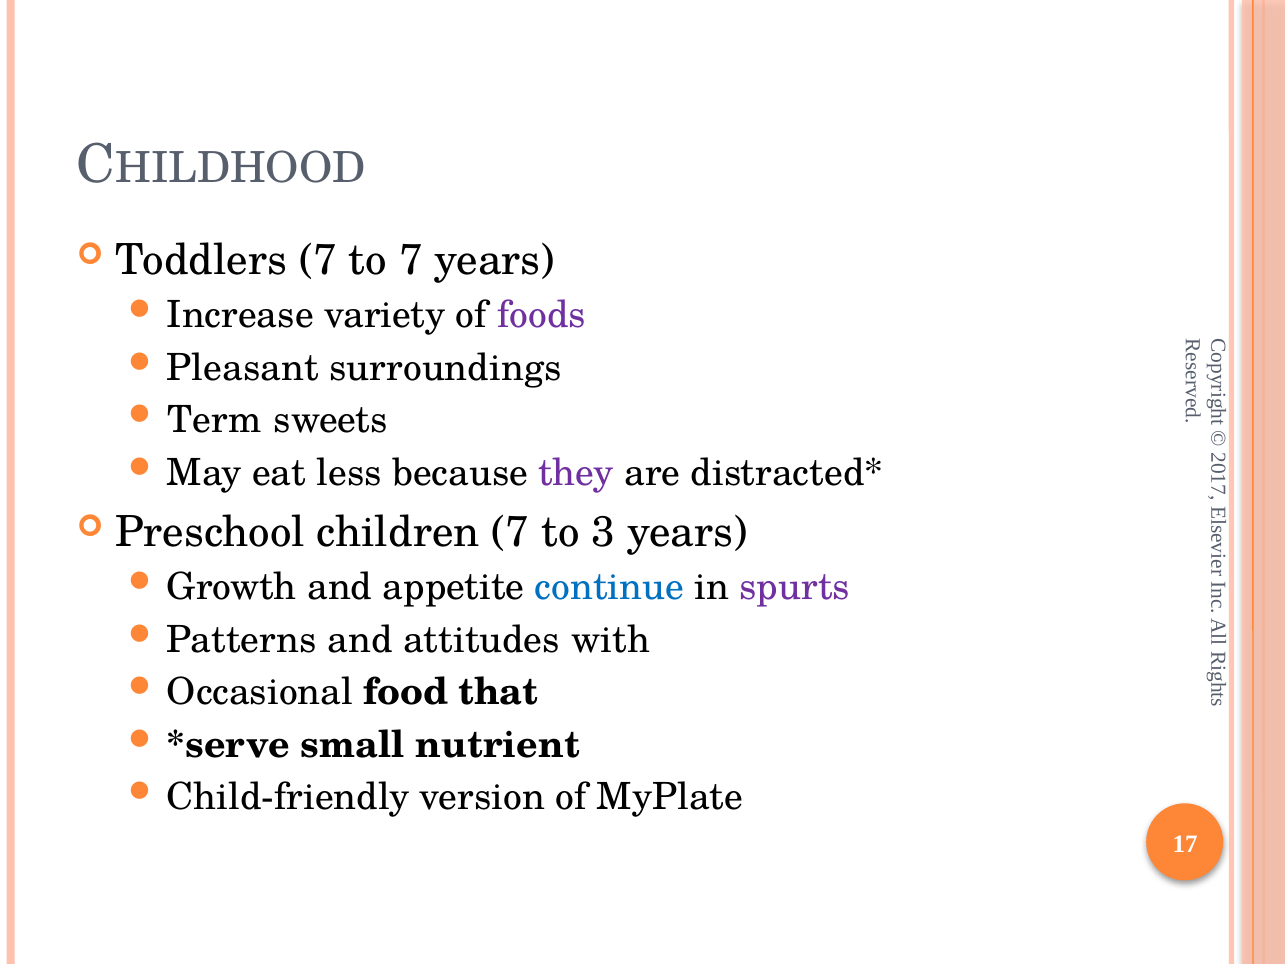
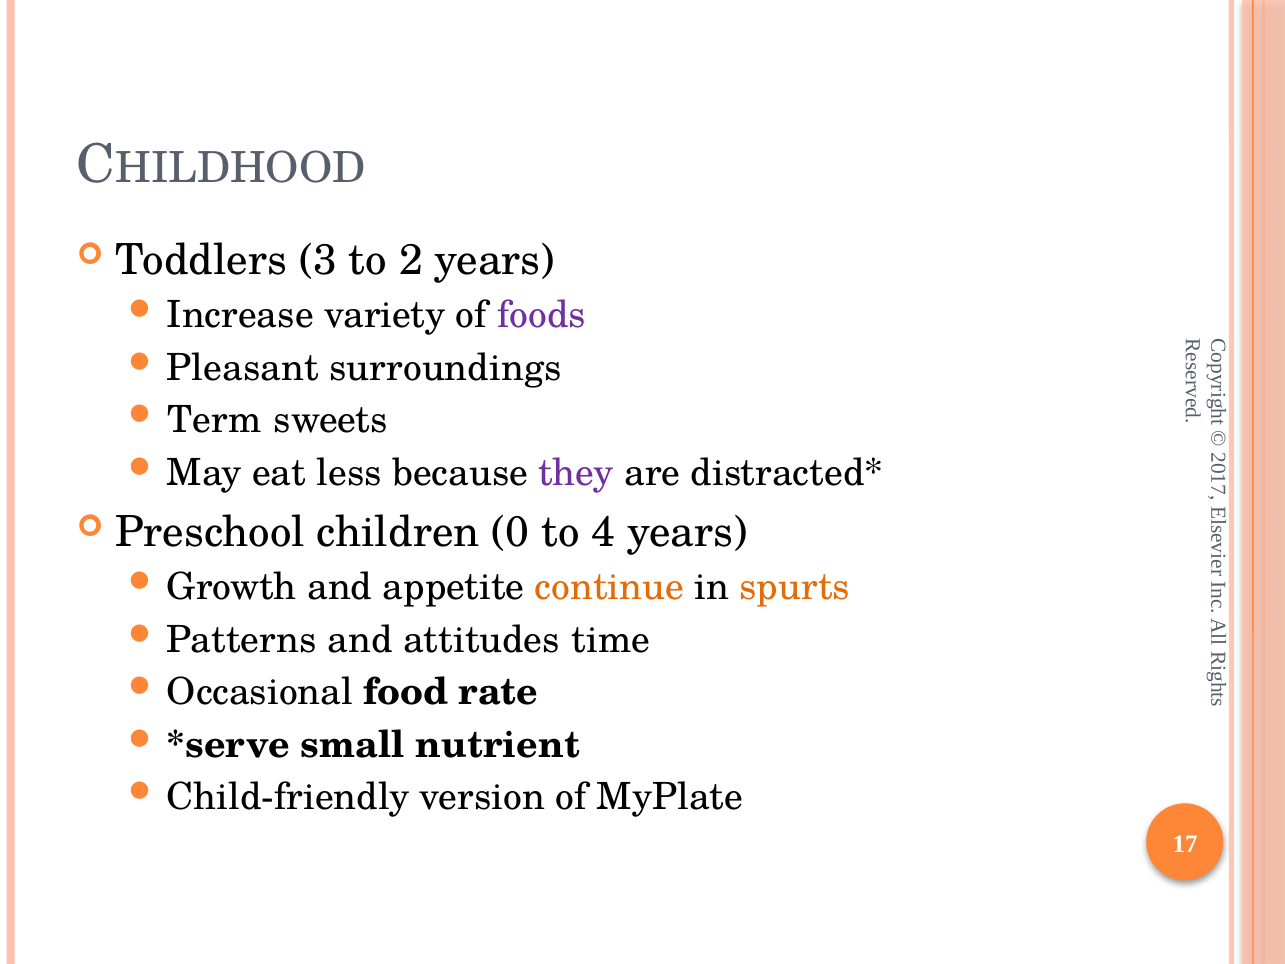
Toddlers 7: 7 -> 3 (318, 260)
to 7: 7 -> 2 (411, 260)
children 7: 7 -> 0 (511, 532)
3: 3 -> 4 (604, 532)
continue colour: blue -> orange (609, 587)
spurts colour: purple -> orange (795, 587)
with: with -> time (611, 640)
that: that -> rate (498, 692)
